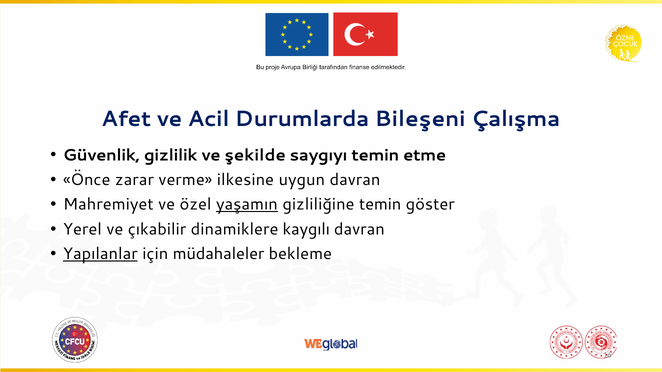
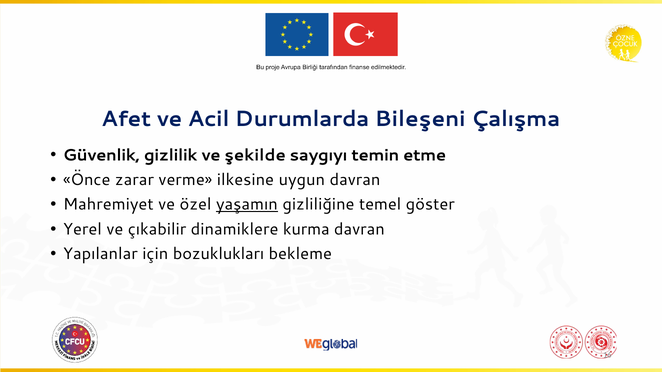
gizliliğine temin: temin -> temel (380, 205)
kaygılı: kaygılı -> kurma (306, 230)
Yapılanlar underline: present -> none (100, 254)
müdahaleler: müdahaleler -> bozuklukları (219, 254)
